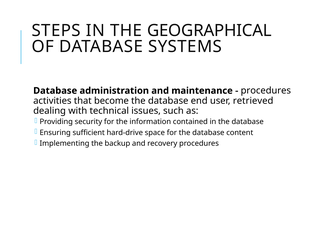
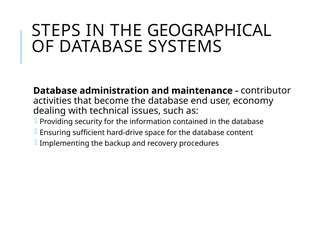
procedures: procedures -> contributor (266, 91)
retrieved: retrieved -> economy (253, 101)
